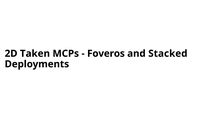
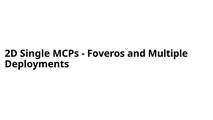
Taken: Taken -> Single (35, 53)
Stacked: Stacked -> Multiple (168, 53)
